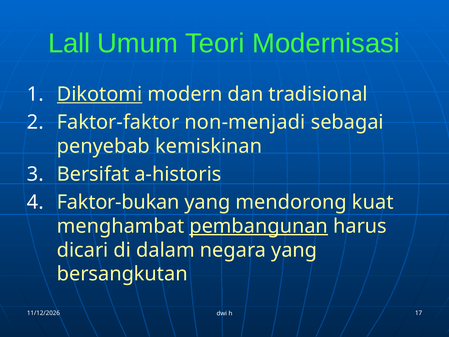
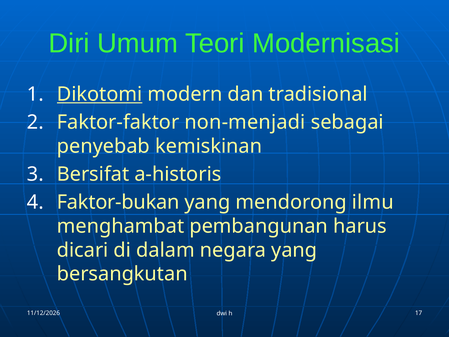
Lall: Lall -> Diri (69, 44)
kuat: kuat -> ilmu (373, 202)
pembangunan underline: present -> none (259, 226)
